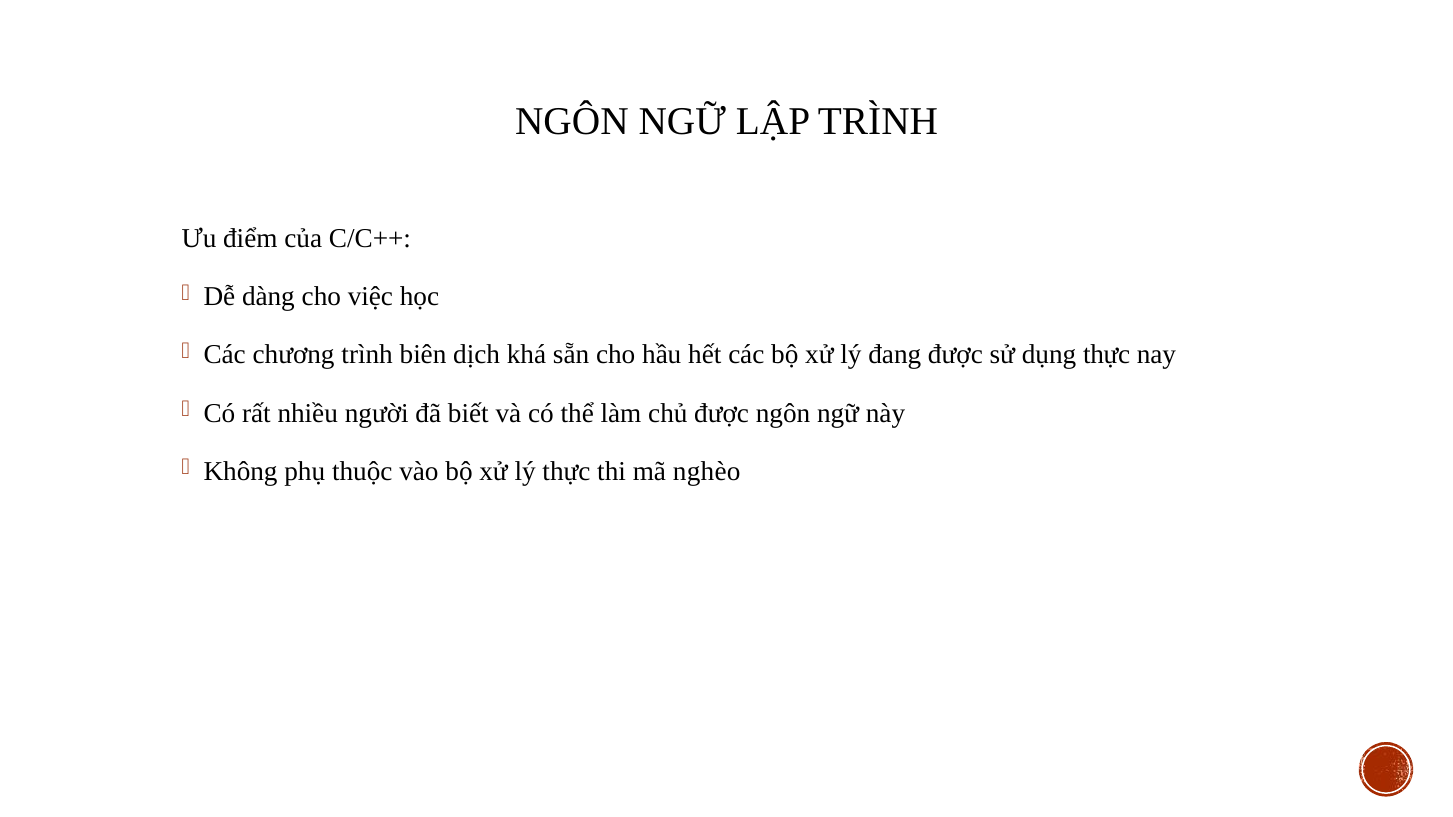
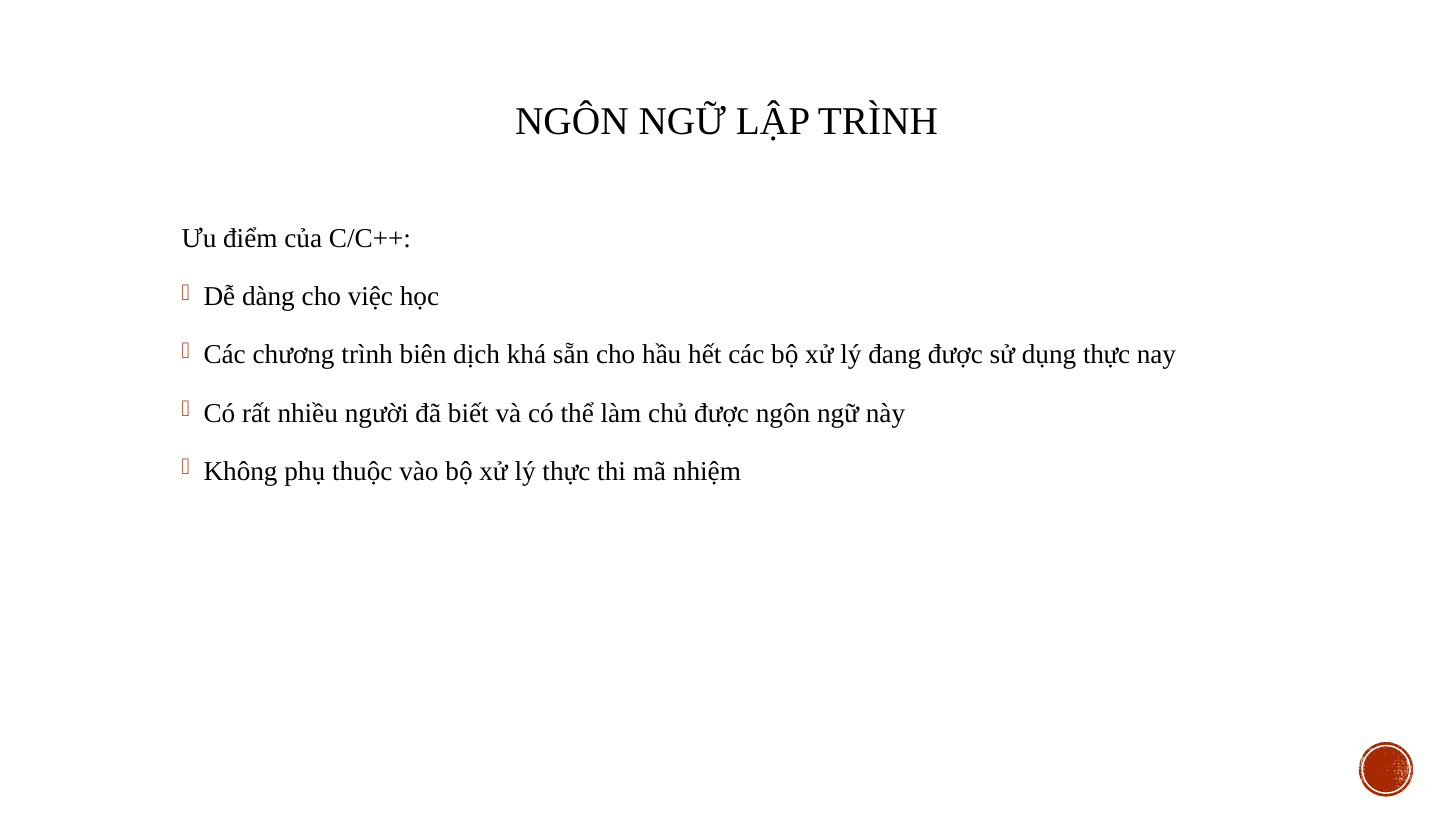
nghèo: nghèo -> nhiệm (707, 471)
